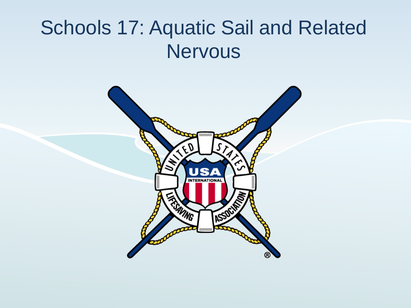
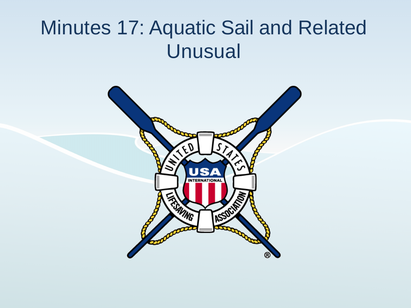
Schools: Schools -> Minutes (76, 28)
Nervous: Nervous -> Unusual (204, 52)
